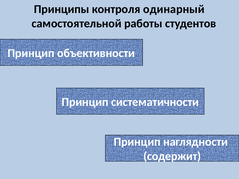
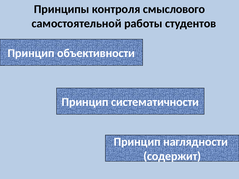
одинарный: одинарный -> смыслового (174, 9)
